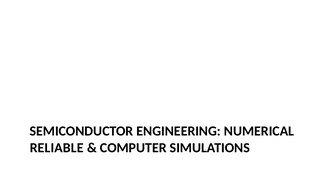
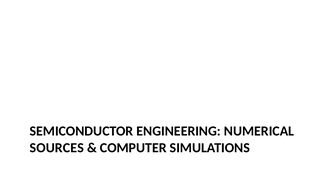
RELIABLE: RELIABLE -> SOURCES (57, 148)
